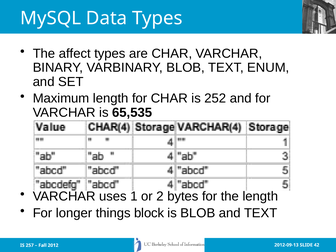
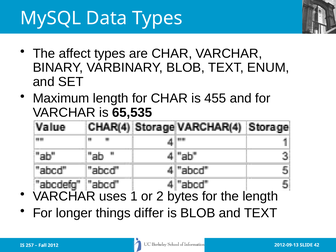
252: 252 -> 455 (215, 98)
block: block -> differ (149, 213)
